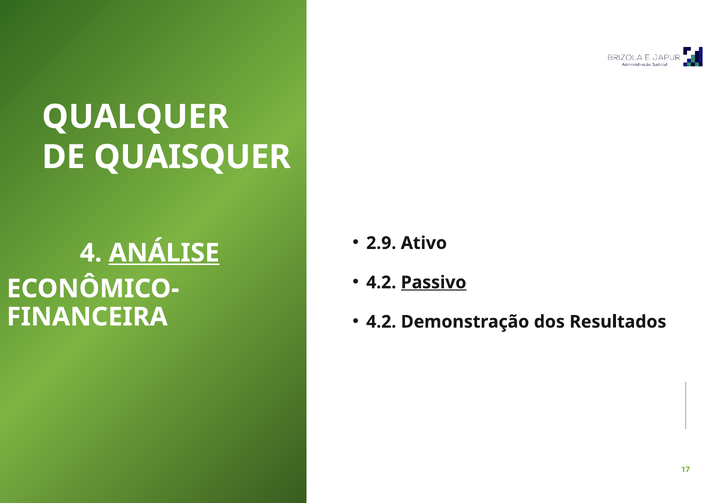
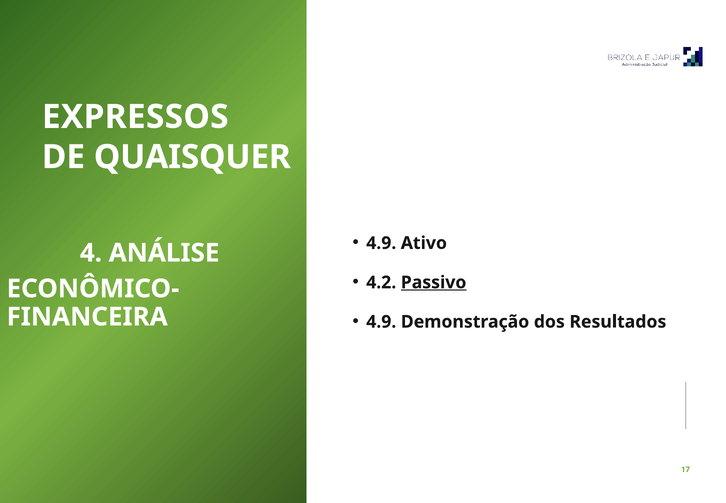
QUALQUER: QUALQUER -> EXPRESSOS (135, 117)
2.9: 2.9 -> 4.9 (381, 243)
ANÁLISE underline: present -> none (164, 253)
4.2: 4.2 -> 4.9 (381, 322)
